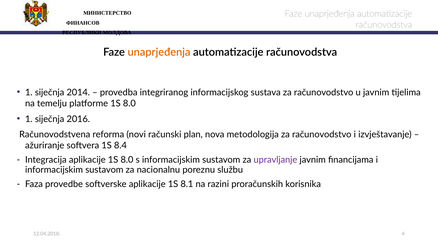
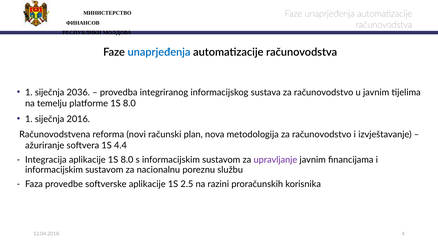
unaprjeđenja colour: orange -> blue (159, 52)
2014: 2014 -> 2036 (78, 92)
8.4: 8.4 -> 4.4 (120, 145)
8.1: 8.1 -> 2.5 (187, 184)
